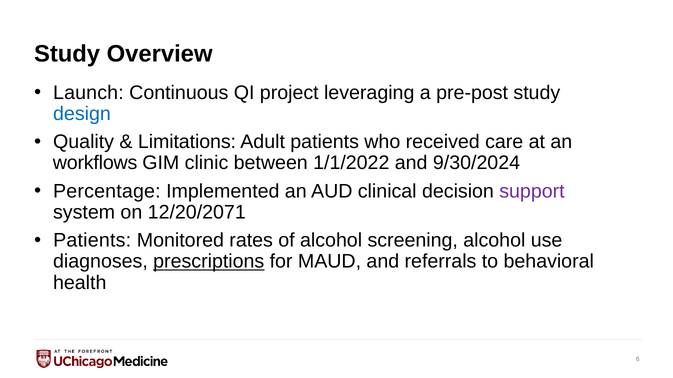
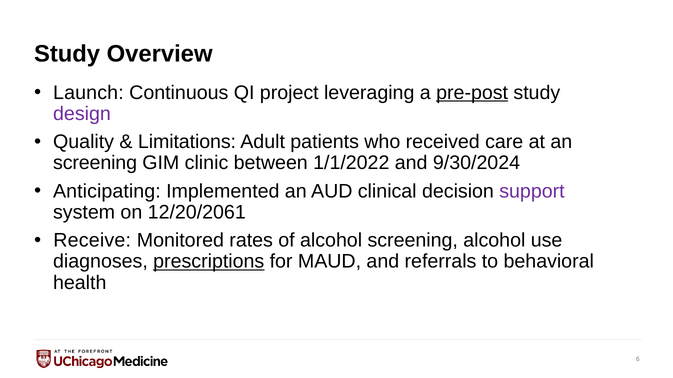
pre-post underline: none -> present (472, 93)
design colour: blue -> purple (82, 114)
workflows: workflows -> screening (95, 163)
Percentage: Percentage -> Anticipating (107, 191)
12/20/2071: 12/20/2071 -> 12/20/2061 (197, 213)
Patients: Patients -> Receive (92, 241)
